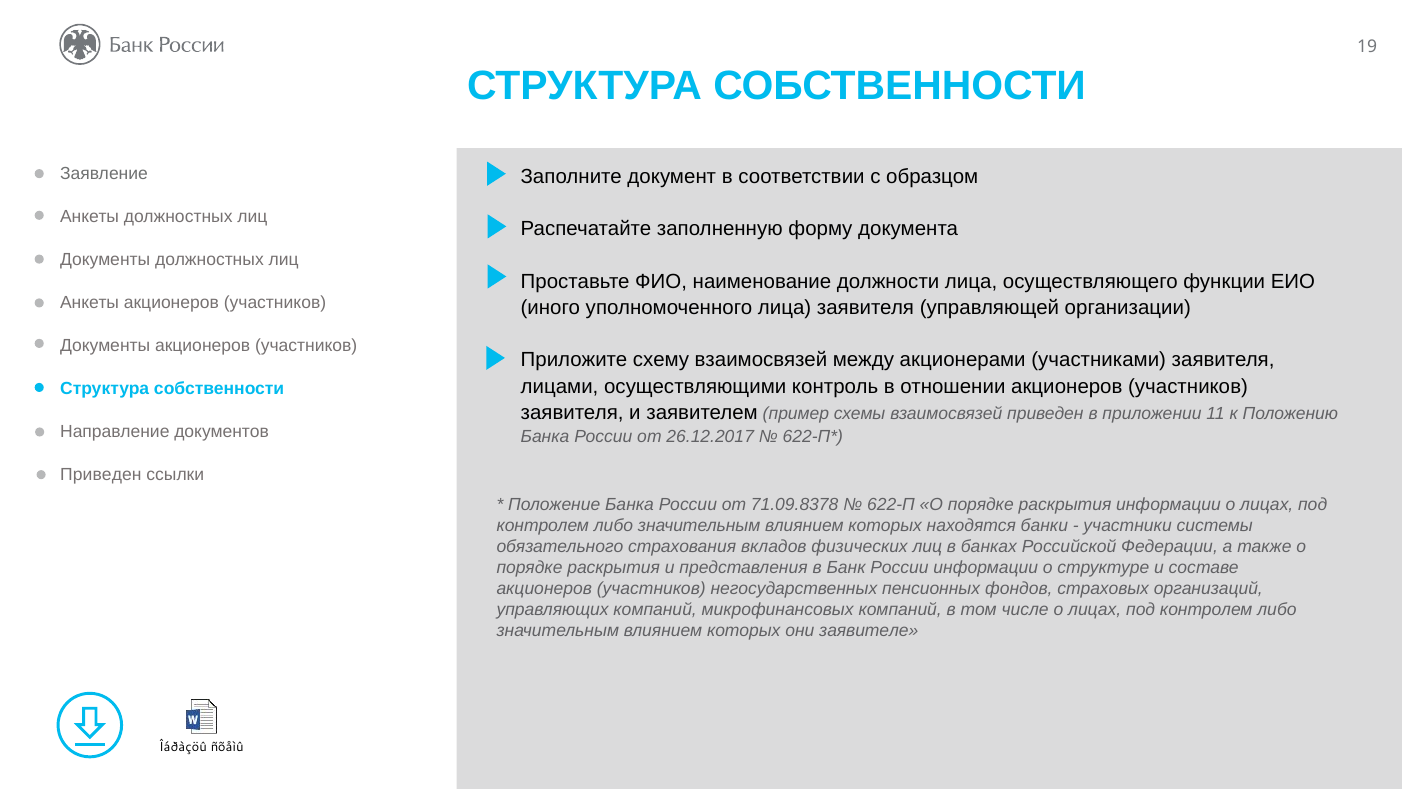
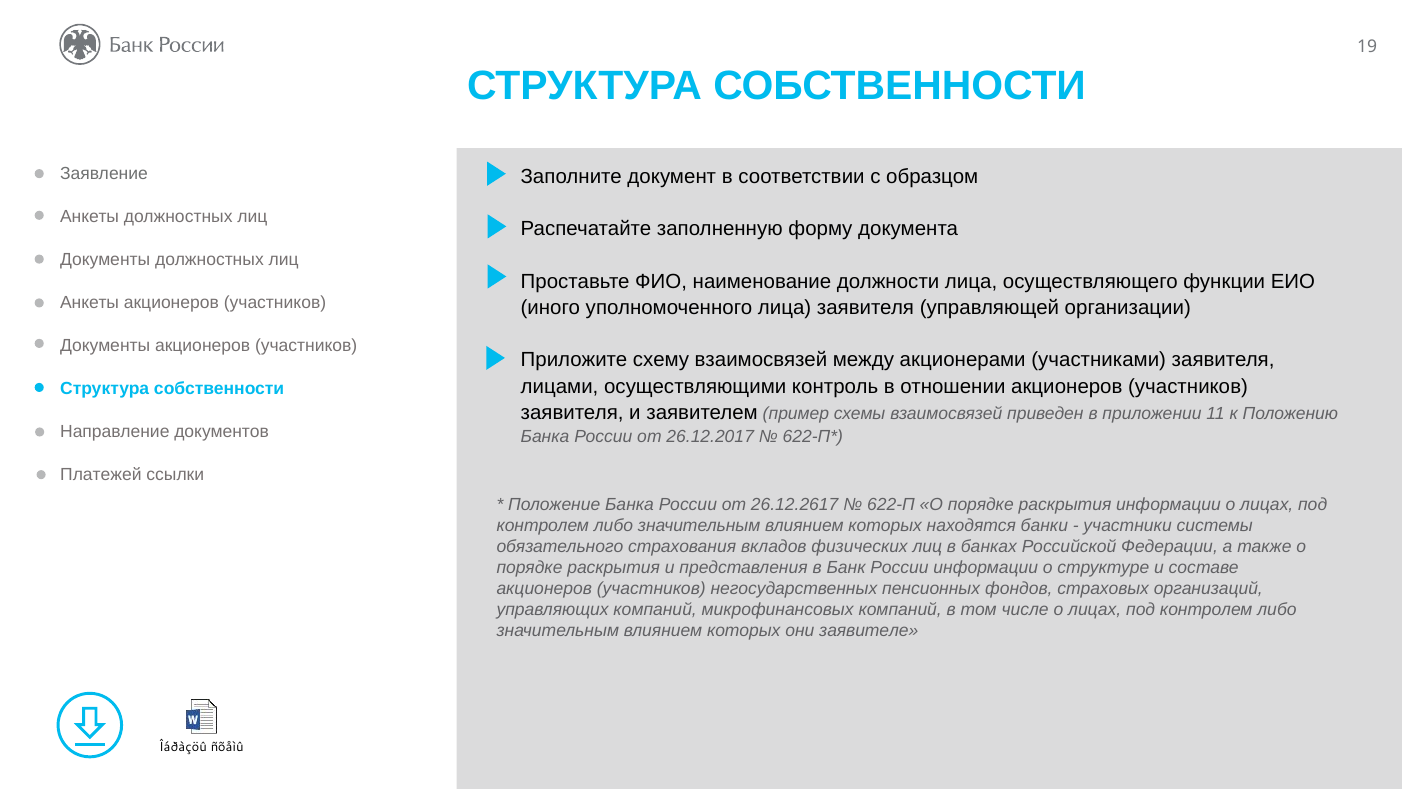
Приведен: Приведен -> Платежей (101, 474)
71.09.8378: 71.09.8378 -> 26.12.2617 (795, 504)
